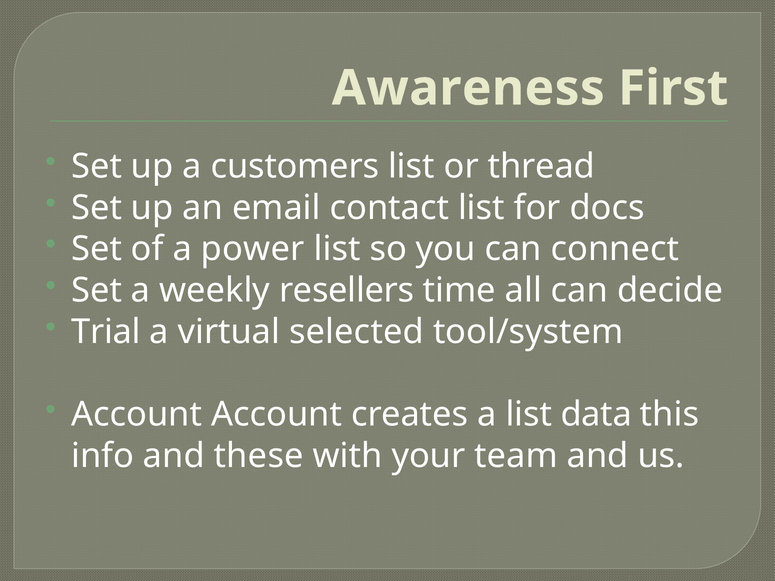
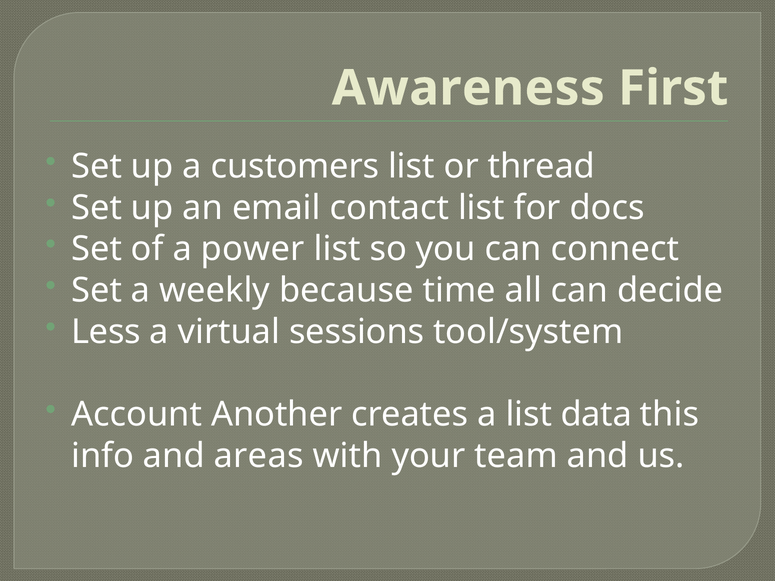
resellers: resellers -> because (346, 291)
Trial: Trial -> Less (106, 332)
selected: selected -> sessions (357, 332)
Account Account: Account -> Another (277, 415)
these: these -> areas (259, 456)
